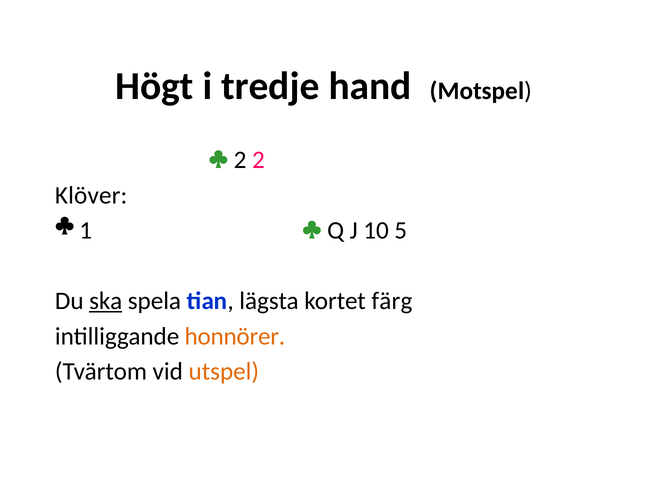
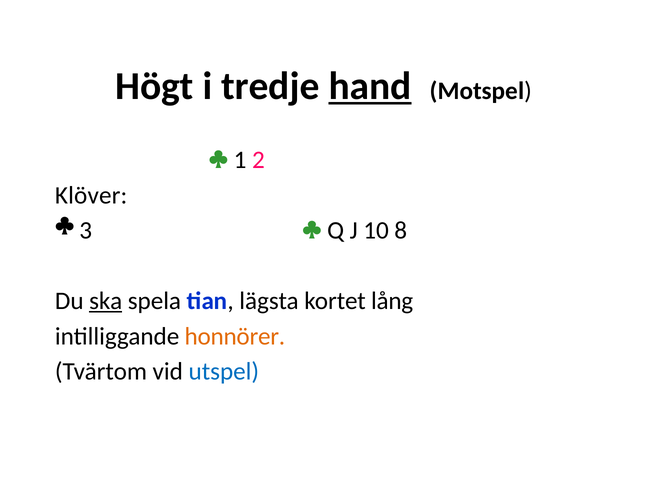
hand underline: none -> present (370, 86)
2: 2 -> 1 (240, 160)
1: 1 -> 3 (86, 231)
5: 5 -> 8 (401, 231)
färg: färg -> lång (392, 301)
utspel colour: orange -> blue (224, 372)
